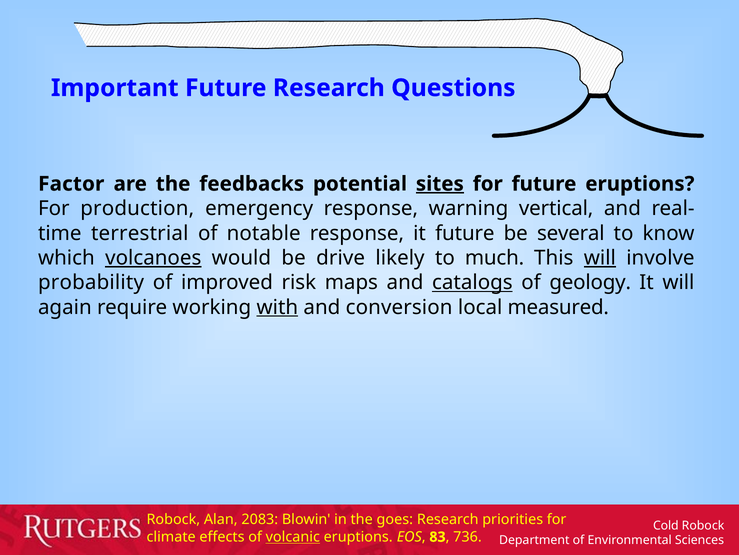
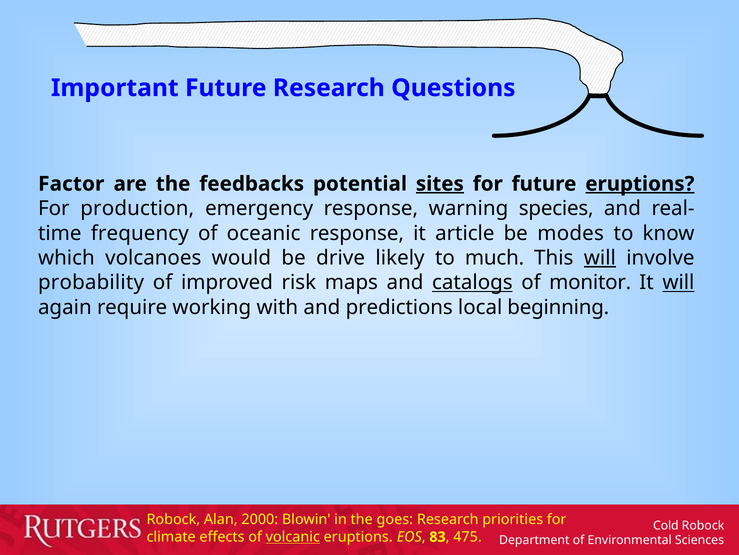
eruptions underline: none -> present (640, 184)
vertical: vertical -> species (556, 208)
terrestrial: terrestrial -> frequency (140, 233)
notable: notable -> oceanic (264, 233)
it future: future -> article (465, 233)
several: several -> modes (571, 233)
volcanoes underline: present -> none (153, 258)
geology: geology -> monitor (590, 282)
will underline: none -> present (678, 282)
with underline: present -> none (277, 307)
conversion: conversion -> predictions (399, 307)
measured: measured -> beginning (558, 307)
2083: 2083 -> 2000 (260, 519)
736: 736 -> 475 (467, 536)
